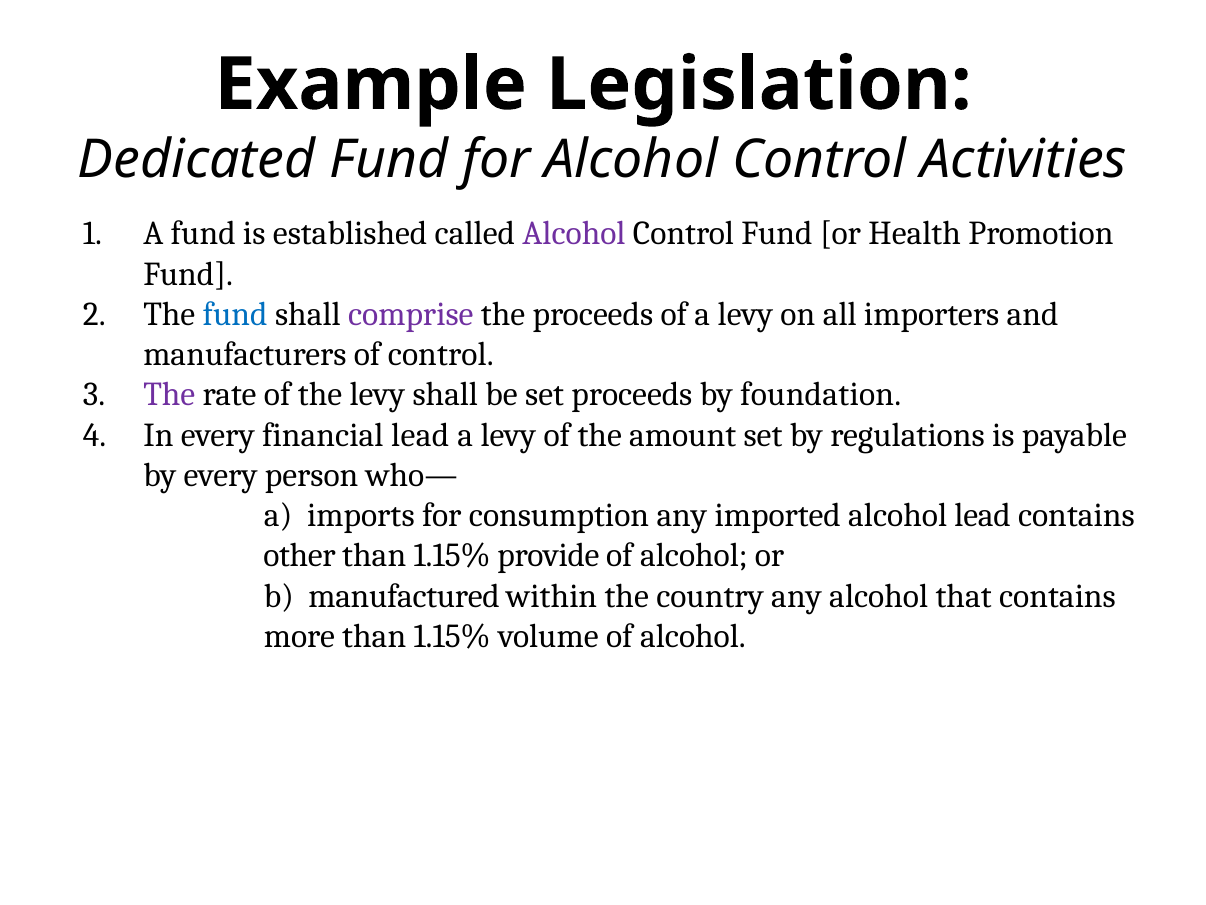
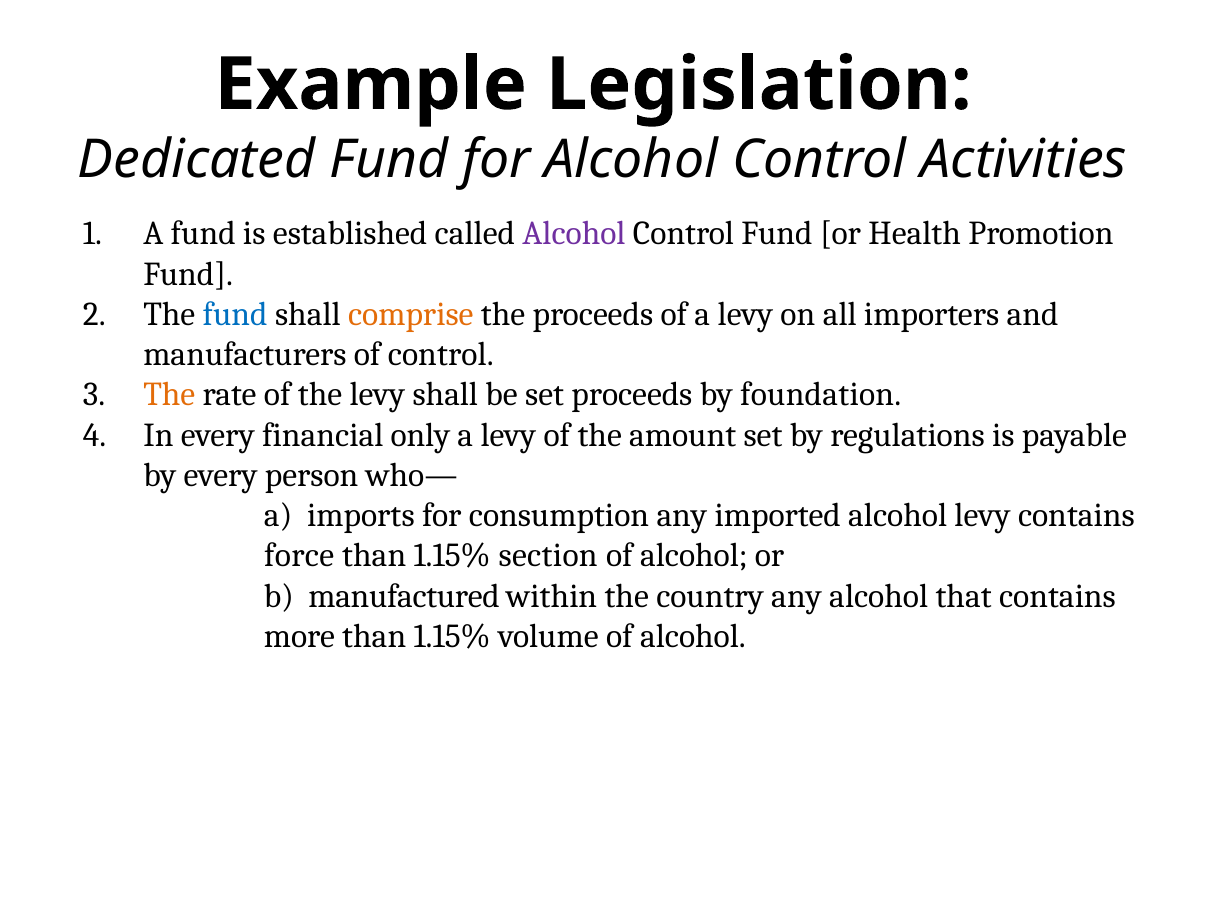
comprise colour: purple -> orange (411, 314)
The colour: purple -> orange (169, 395)
financial lead: lead -> only (421, 435)
alcohol lead: lead -> levy (982, 515)
other: other -> force (299, 555)
provide: provide -> section (548, 555)
